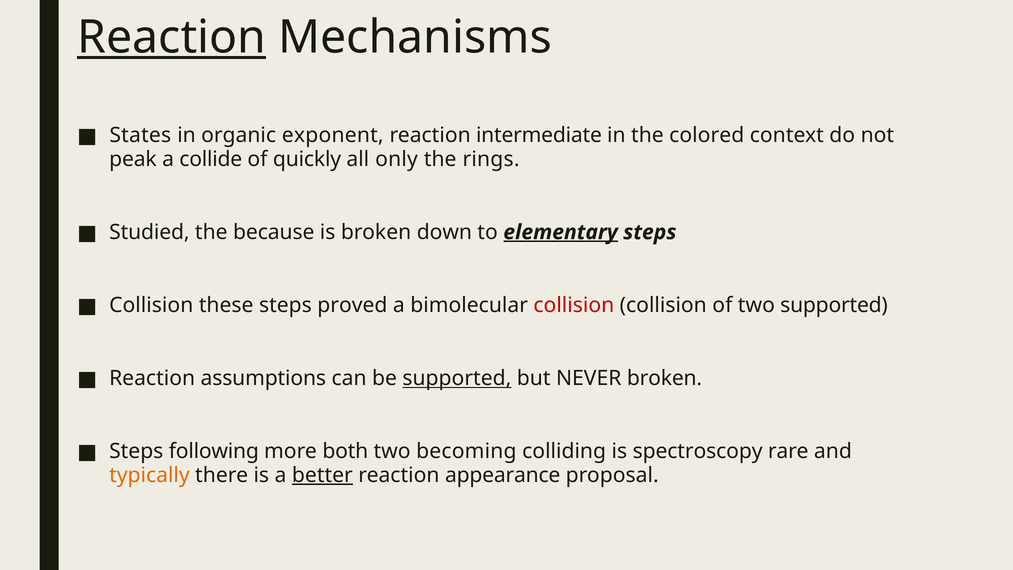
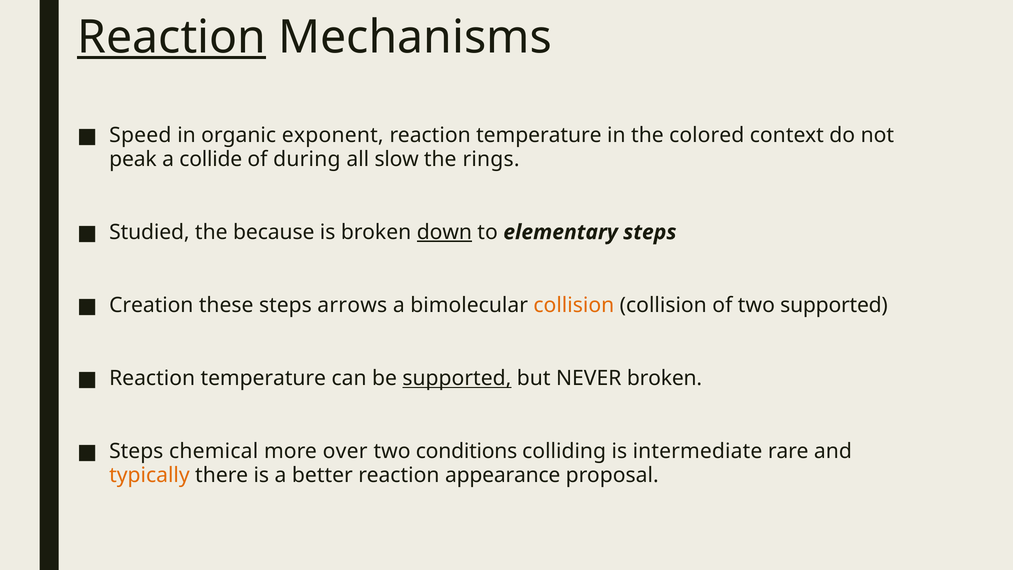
States: States -> Speed (140, 135)
intermediate: intermediate -> temperature (539, 135)
quickly: quickly -> during (307, 159)
only: only -> slow (397, 159)
down underline: none -> present (444, 232)
elementary underline: present -> none (561, 232)
Collision: Collision -> Creation (151, 305)
proved: proved -> arrows (352, 305)
collision colour: red -> orange (574, 305)
assumptions: assumptions -> temperature (263, 378)
following: following -> chemical (214, 451)
both: both -> over (345, 451)
becoming: becoming -> conditions (467, 451)
spectroscopy: spectroscopy -> intermediate (697, 451)
better underline: present -> none (322, 475)
